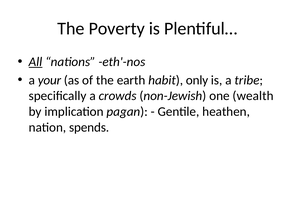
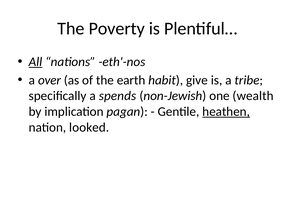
your: your -> over (50, 80)
only: only -> give (197, 80)
crowds: crowds -> spends (118, 96)
heathen underline: none -> present (226, 112)
spends: spends -> looked (89, 127)
